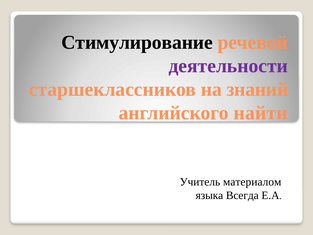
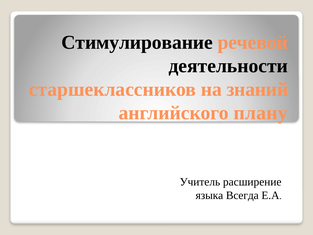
деятельности colour: purple -> black (228, 66)
найти: найти -> плану (261, 113)
материалом: материалом -> расширение (252, 182)
